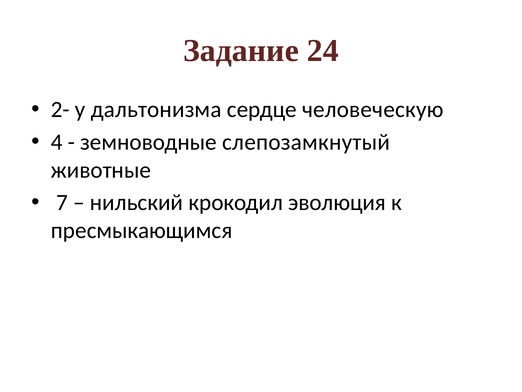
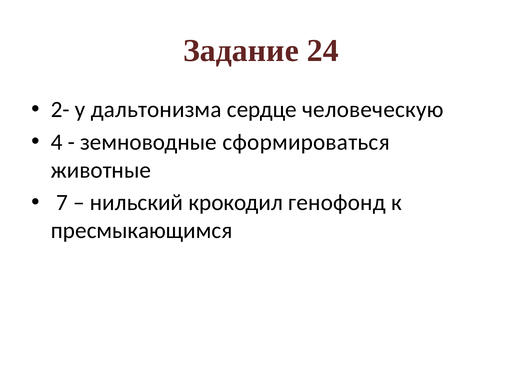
слепозамкнутый: слепозамкнутый -> сформироваться (306, 142)
эволюция: эволюция -> генофонд (337, 202)
